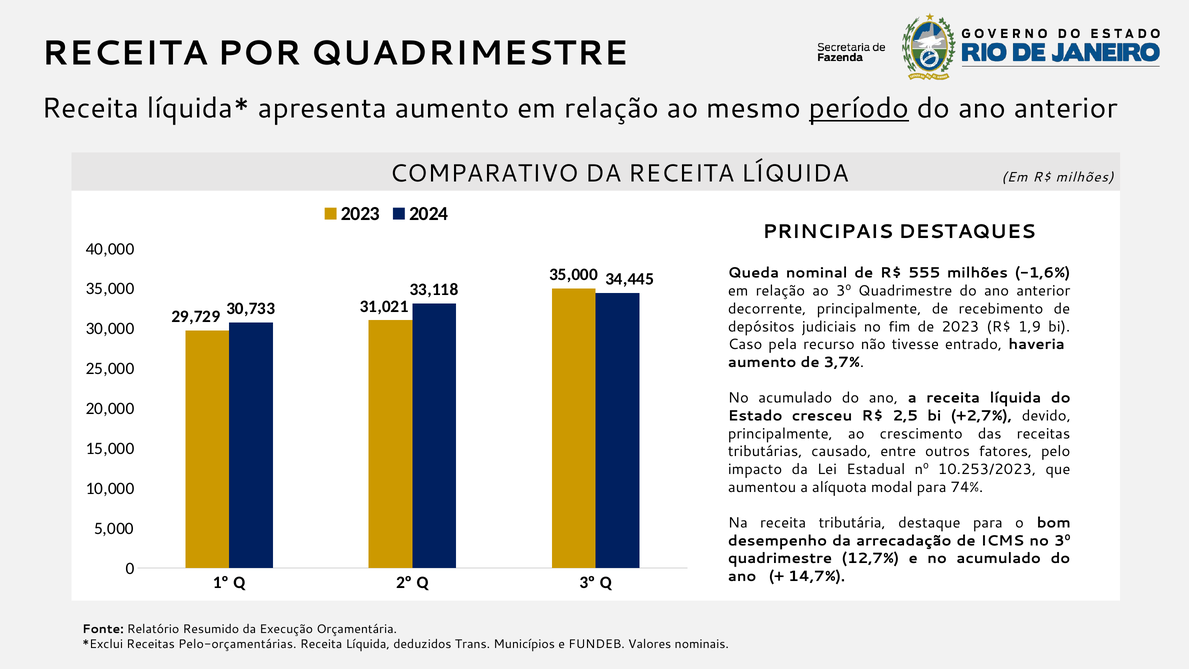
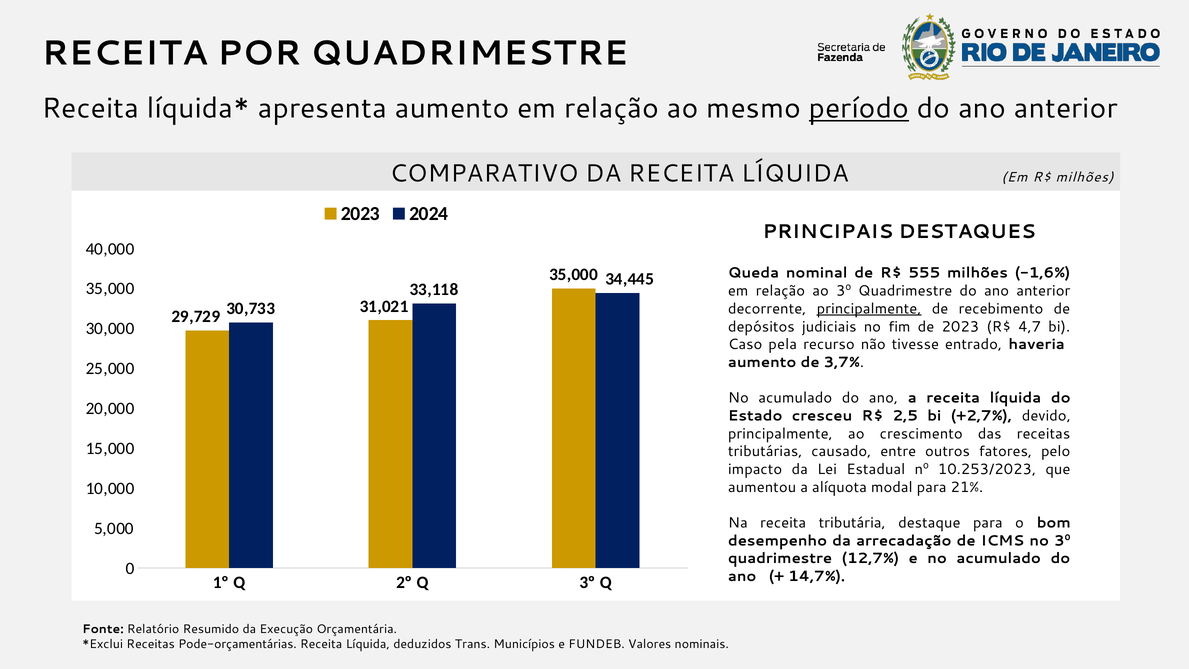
principalmente underline: none -> present (869, 309)
1,9: 1,9 -> 4,7 (1030, 327)
74%: 74% -> 21% (967, 487)
Pelo-orçamentárias: Pelo-orçamentárias -> Pode-orçamentárias (237, 644)
